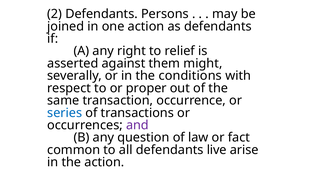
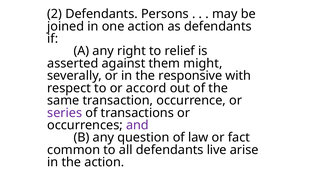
conditions: conditions -> responsive (190, 76)
proper: proper -> accord (146, 88)
series colour: blue -> purple (65, 112)
